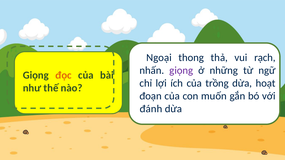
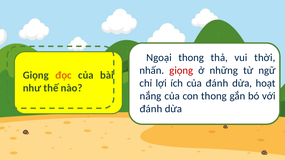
rạch: rạch -> thời (265, 58)
giọng colour: purple -> red (181, 70)
của trồng: trồng -> đánh (217, 83)
đoạn: đoạn -> nắng (151, 96)
con muốn: muốn -> thong (214, 96)
